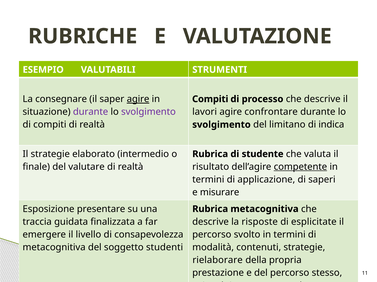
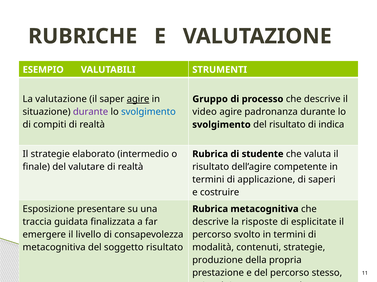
La consegnare: consegnare -> valutazione (61, 99)
Compiti: Compiti -> Gruppo (210, 99)
svolgimento colour: purple -> blue (148, 112)
lavori: lavori -> video (205, 112)
confrontare: confrontare -> padronanza (271, 112)
del limitano: limitano -> risultato (287, 125)
competente underline: present -> none (300, 167)
misurare: misurare -> costruire (220, 193)
soggetto studenti: studenti -> risultato (165, 248)
rielaborare: rielaborare -> produzione (218, 261)
